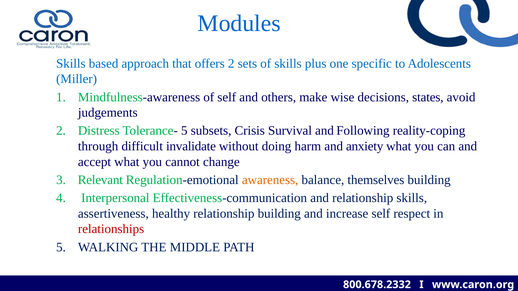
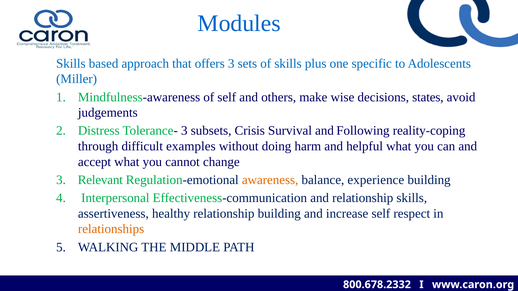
offers 2: 2 -> 3 (231, 64)
Tolerance- 5: 5 -> 3 (184, 131)
invalidate: invalidate -> examples (191, 146)
anxiety: anxiety -> helpful (365, 146)
themselves: themselves -> experience (376, 180)
relationships colour: red -> orange (111, 229)
